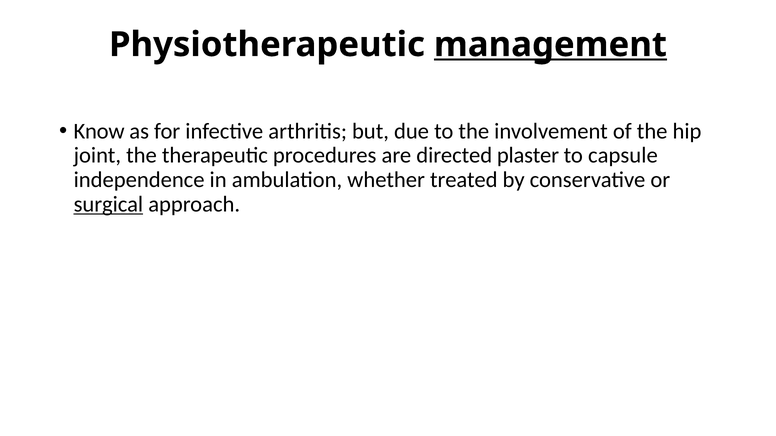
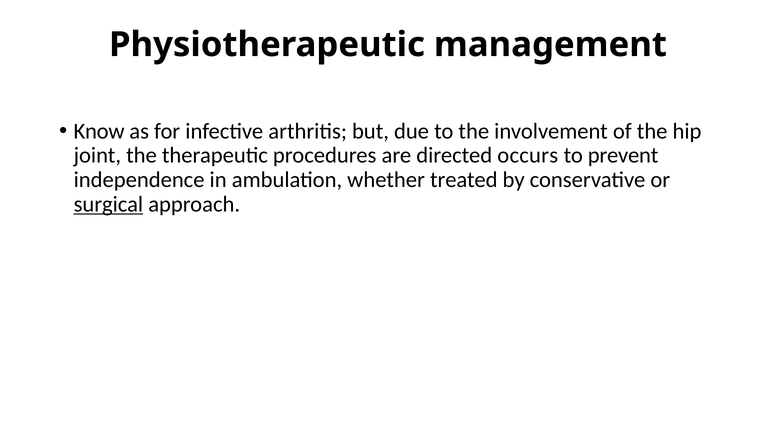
management underline: present -> none (550, 45)
plaster: plaster -> occurs (528, 156)
capsule: capsule -> prevent (623, 156)
